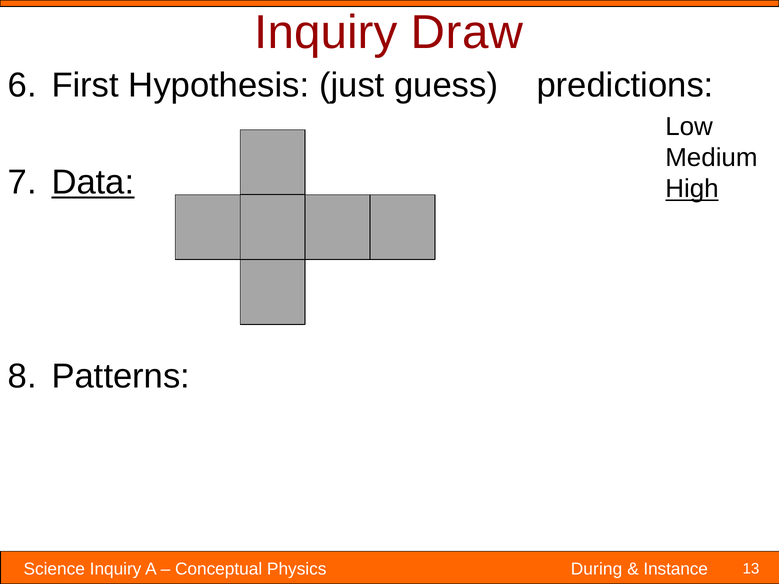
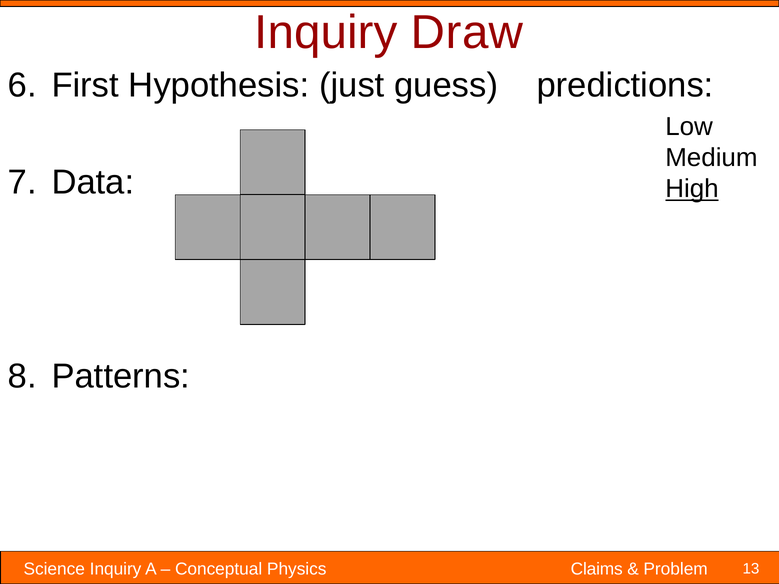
Data underline: present -> none (93, 182)
During: During -> Claims (597, 569)
Instance: Instance -> Problem (676, 569)
